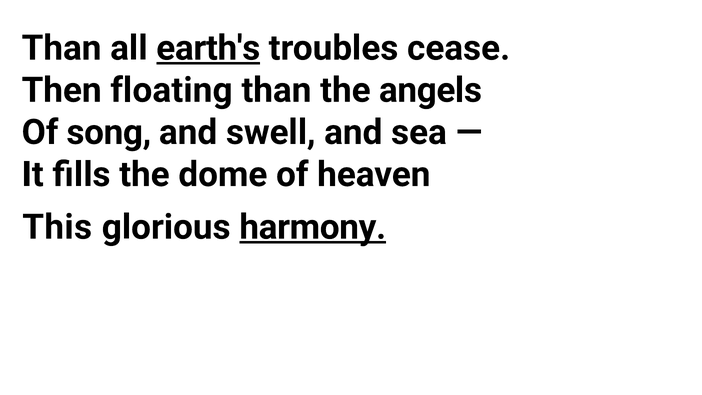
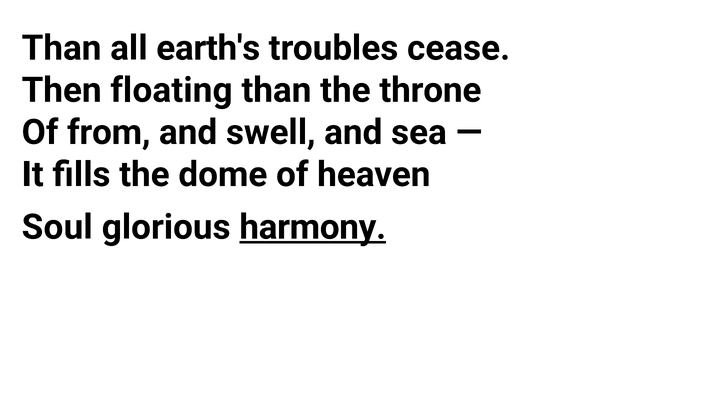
earth's underline: present -> none (208, 48)
angels: angels -> throne (430, 90)
song: song -> from (109, 132)
This: This -> Soul (57, 227)
